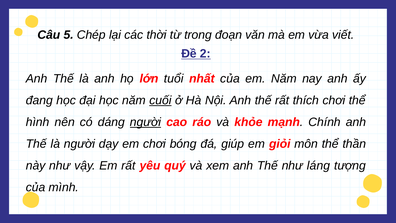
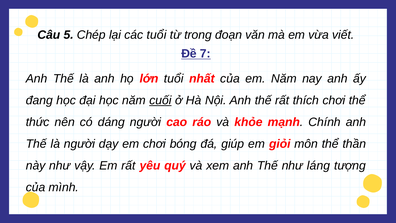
các thời: thời -> tuổi (157, 35)
2: 2 -> 7 (205, 54)
hình: hình -> thức (38, 122)
người underline: present -> none (145, 122)
